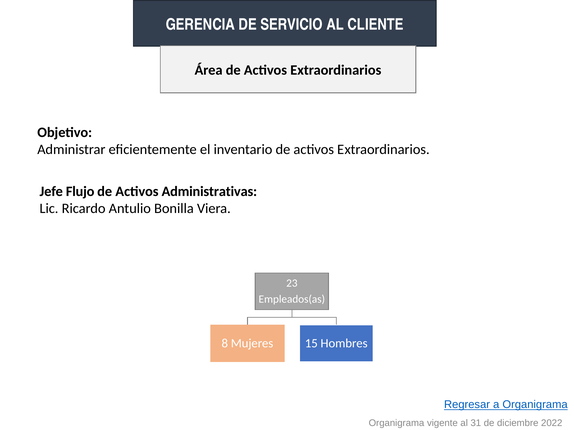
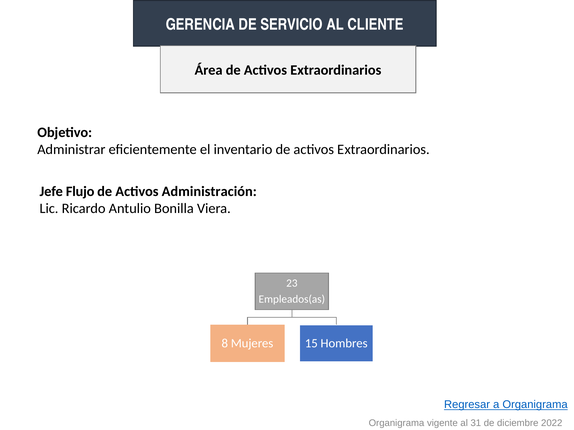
Administrativas: Administrativas -> Administración (209, 192)
